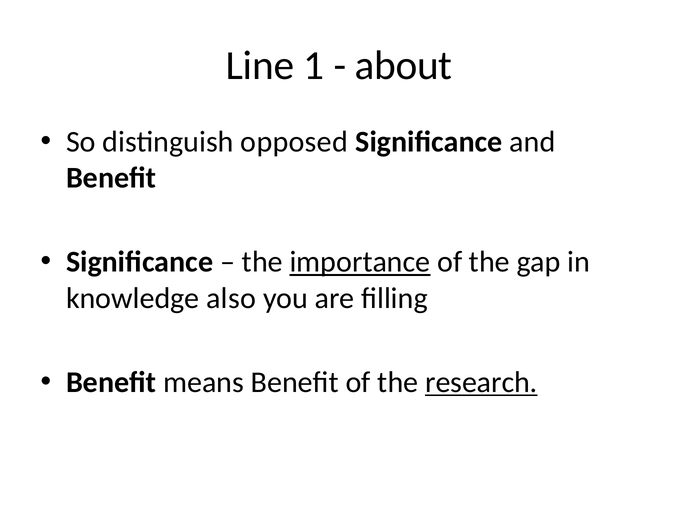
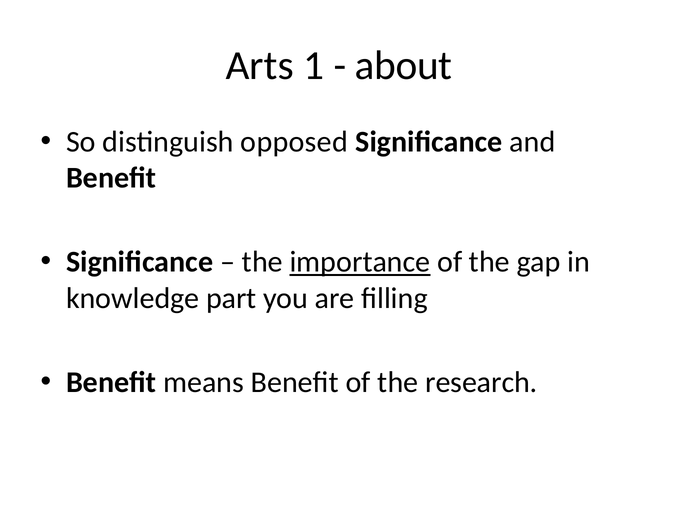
Line: Line -> Arts (260, 66)
also: also -> part (231, 299)
research underline: present -> none (481, 383)
